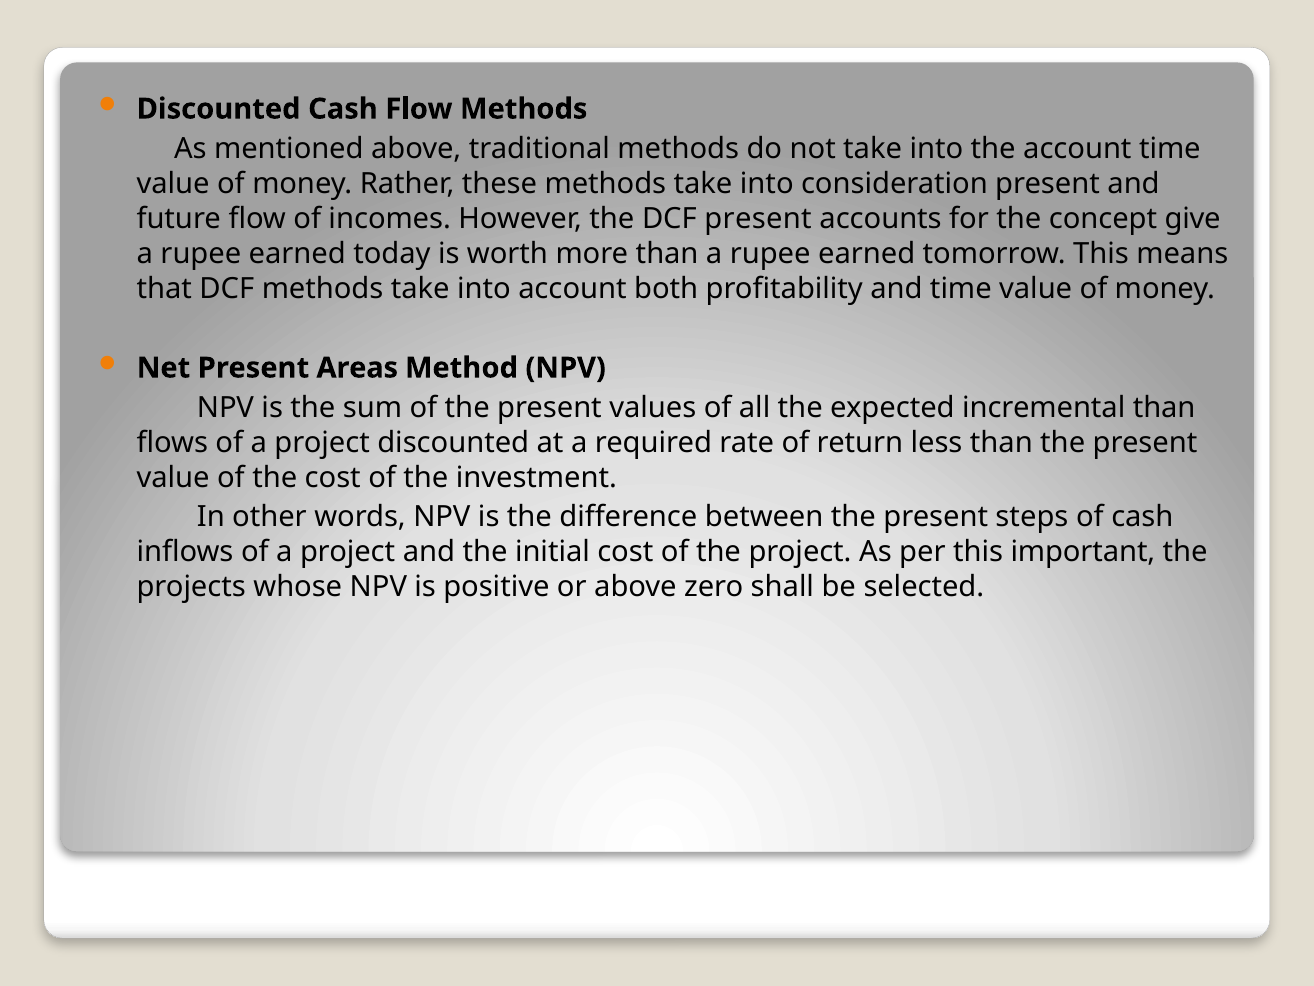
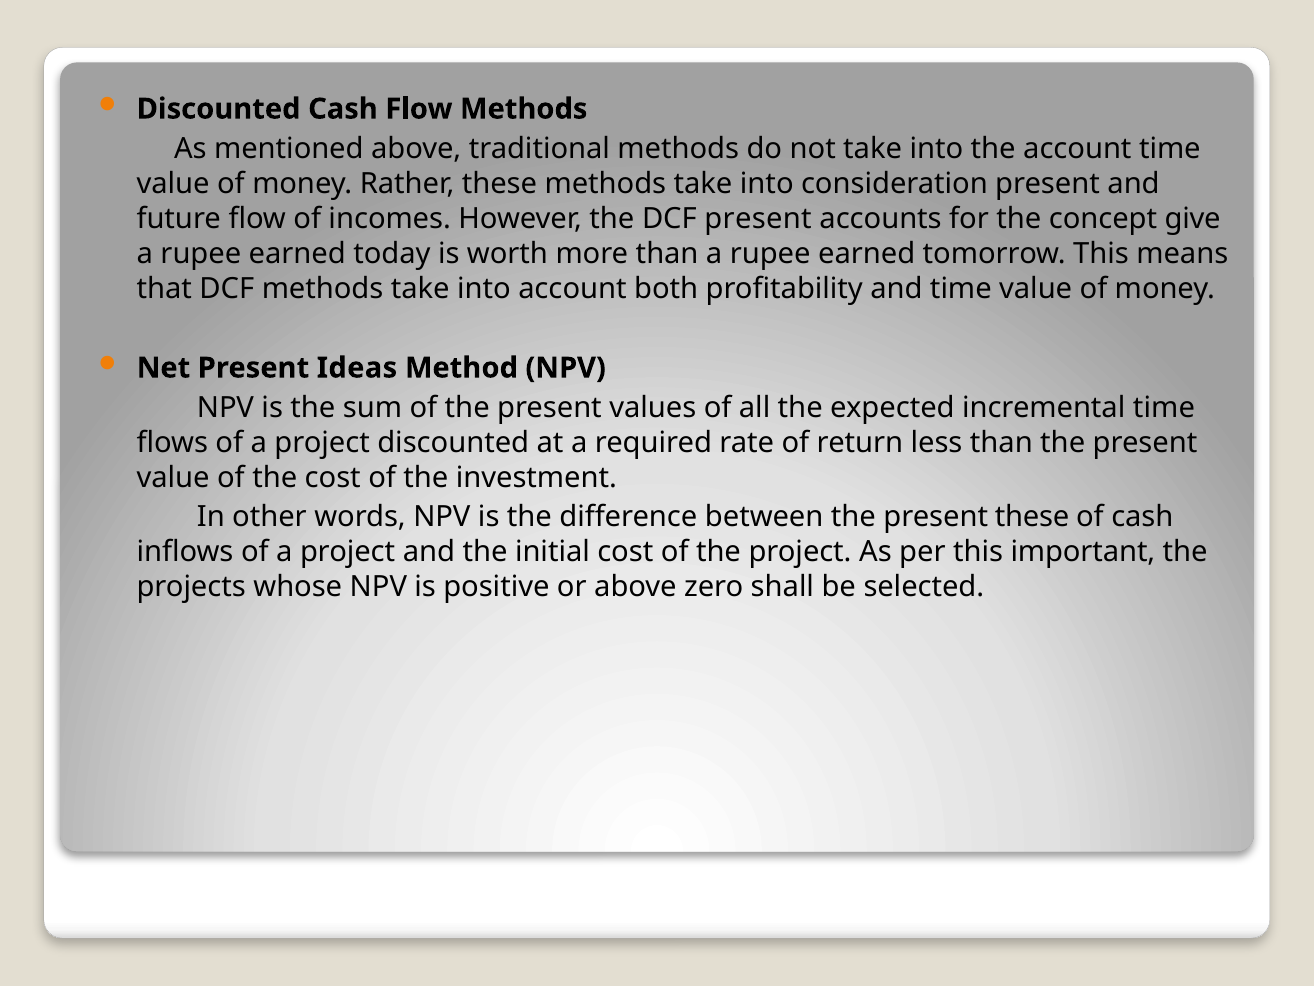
Areas: Areas -> Ideas (357, 368)
incremental than: than -> time (1164, 407)
present steps: steps -> these (1032, 517)
